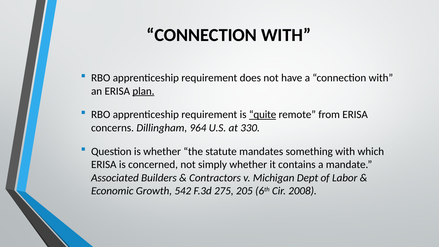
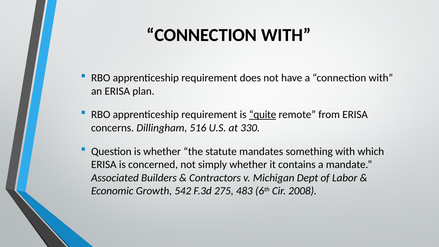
plan underline: present -> none (143, 91)
964: 964 -> 516 (198, 128)
205: 205 -> 483 (244, 191)
